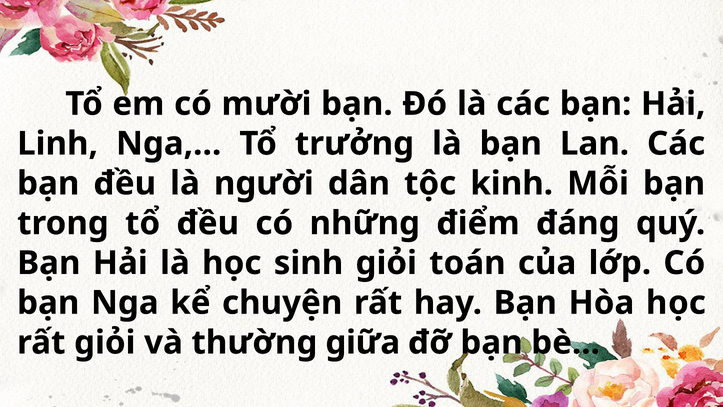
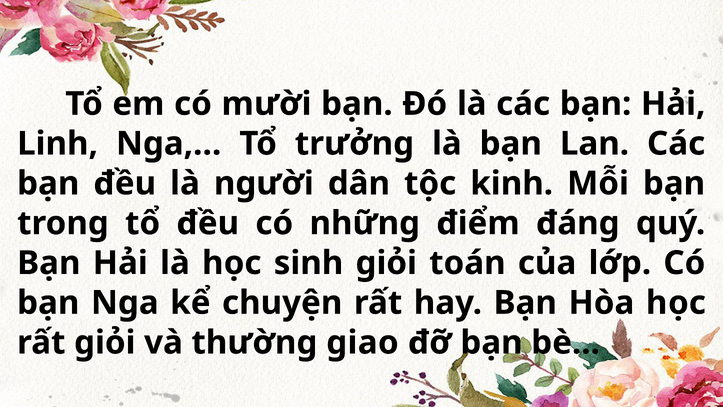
giữa: giữa -> giao (362, 342)
